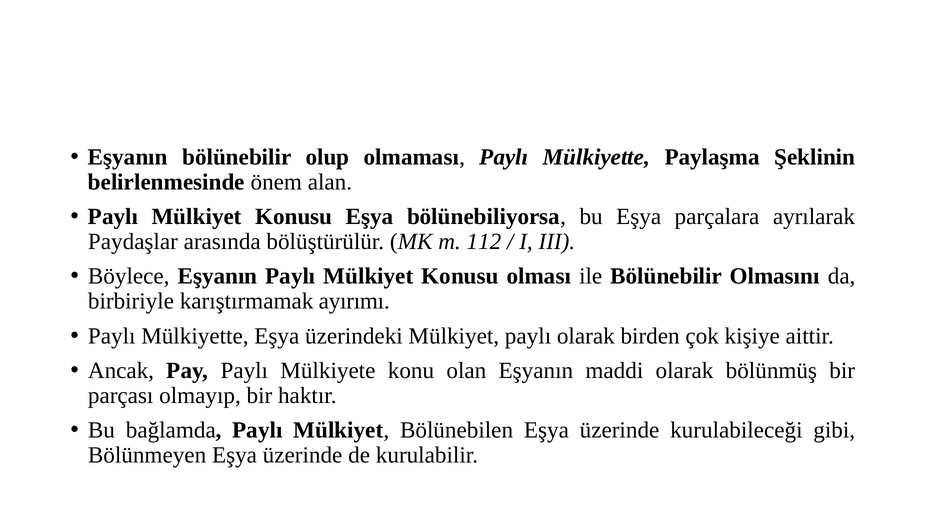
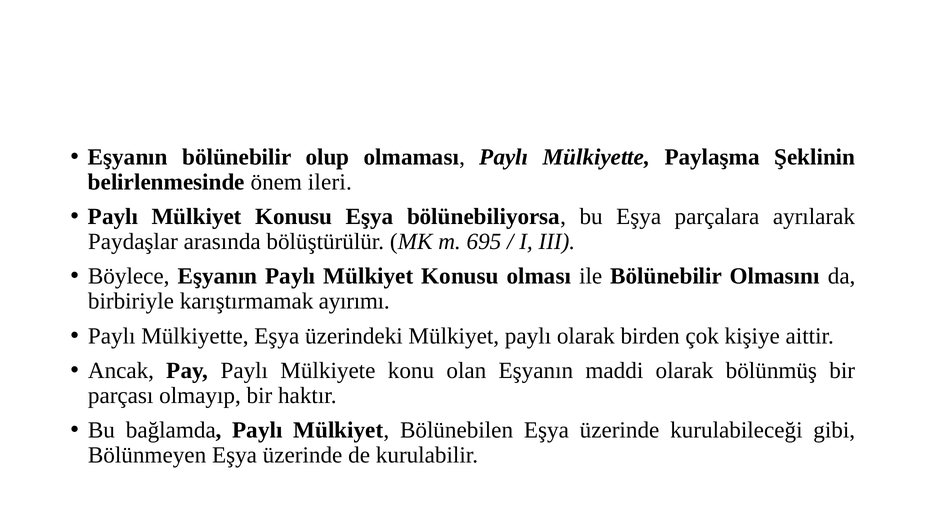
alan: alan -> ileri (330, 182)
112: 112 -> 695 (484, 242)
